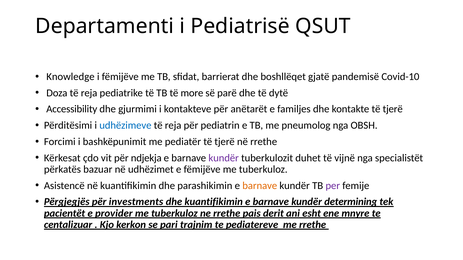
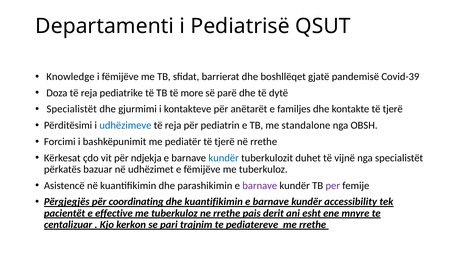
Covid-10: Covid-10 -> Covid-39 (400, 77)
Accessibility: Accessibility -> Specialistët (72, 109)
pneumolog: pneumolog -> standalone (306, 126)
kundër colour: purple -> blue (224, 158)
barnave colour: orange -> purple (260, 186)
investments: investments -> coordinating (136, 202)
determining: determining -> accessibility (351, 202)
provider: provider -> effective (114, 214)
